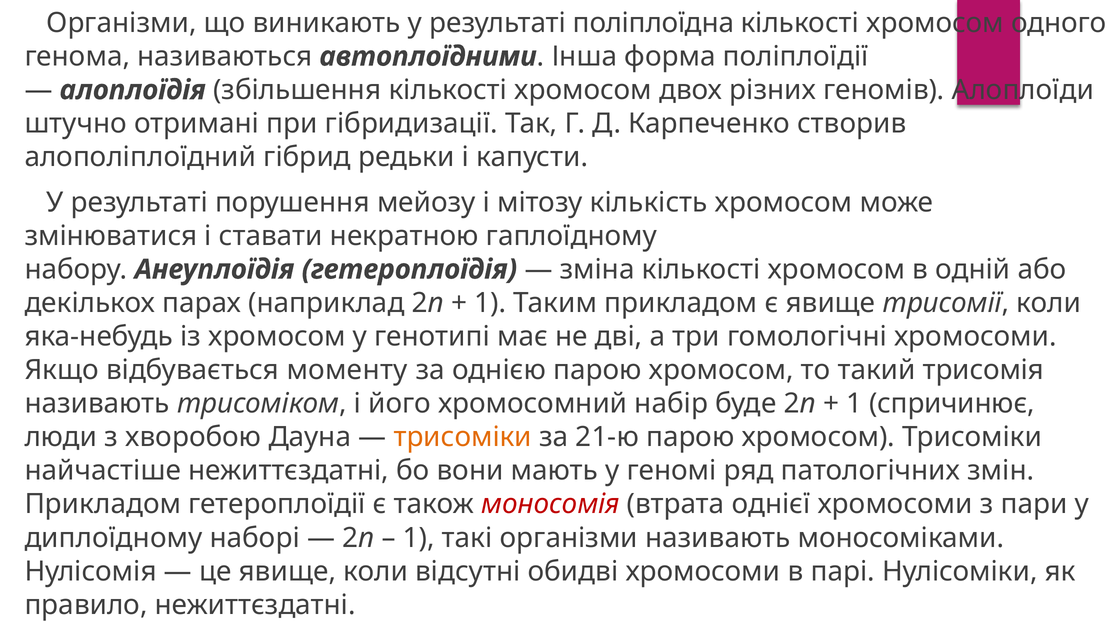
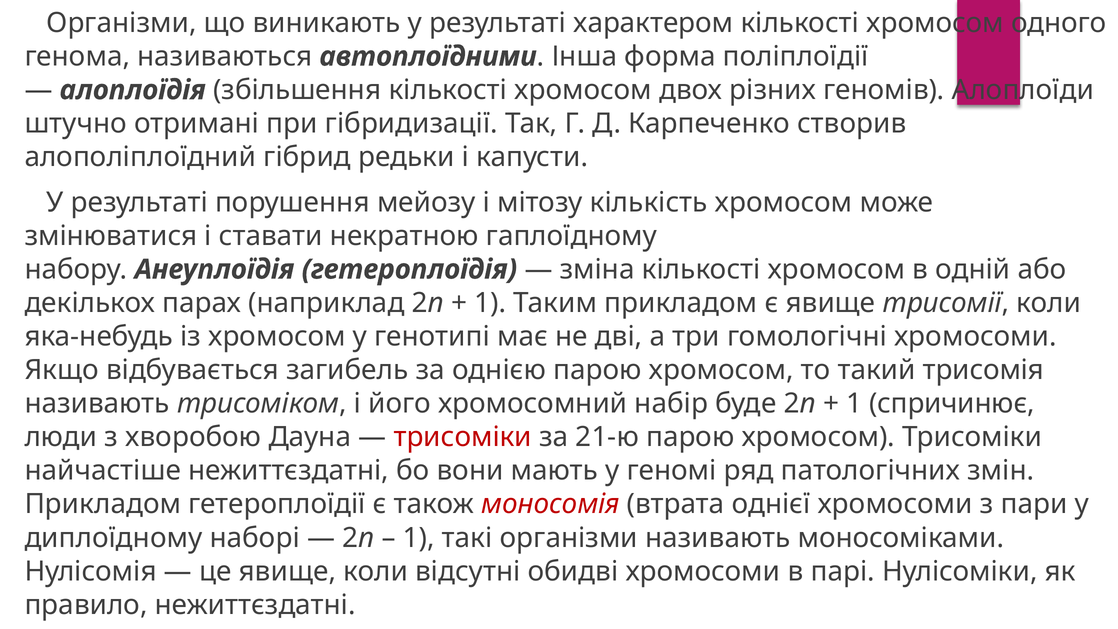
поліплоїдна: поліплоїдна -> характером (653, 23)
моменту: моменту -> загибель (347, 370)
трисоміки colour: orange -> red (463, 437)
